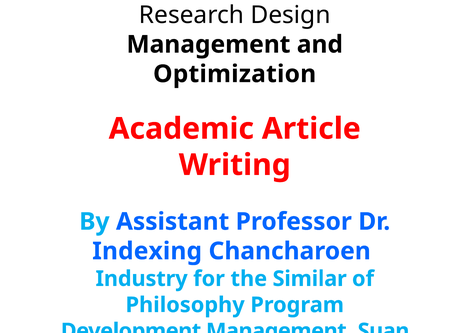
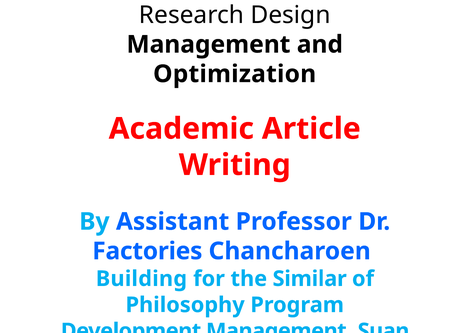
Indexing: Indexing -> Factories (147, 251)
Industry: Industry -> Building (141, 278)
